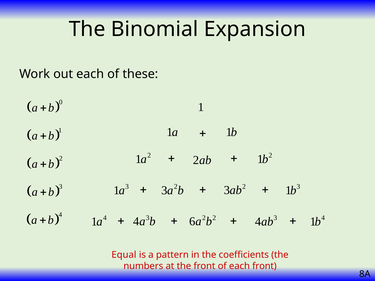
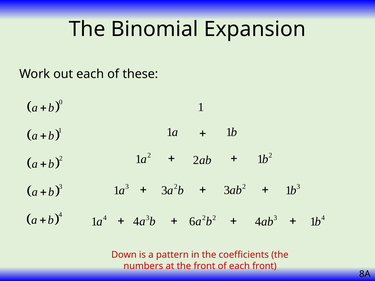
Equal: Equal -> Down (124, 255)
